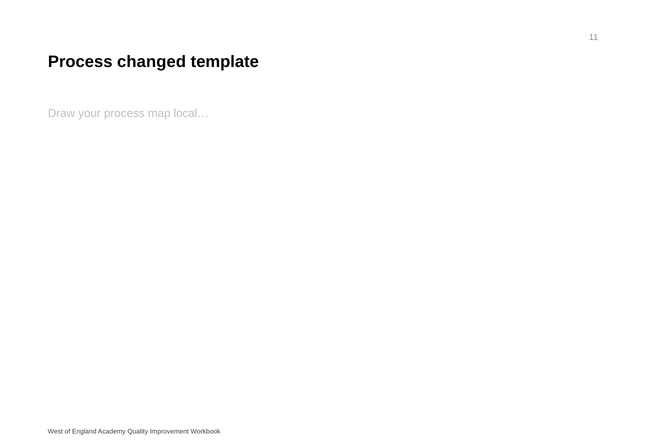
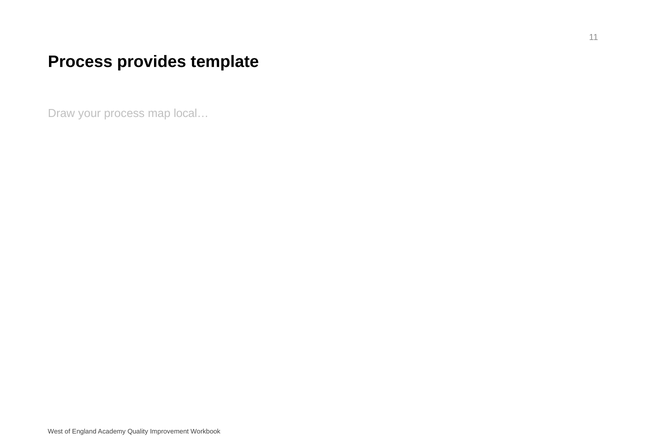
changed: changed -> provides (152, 62)
